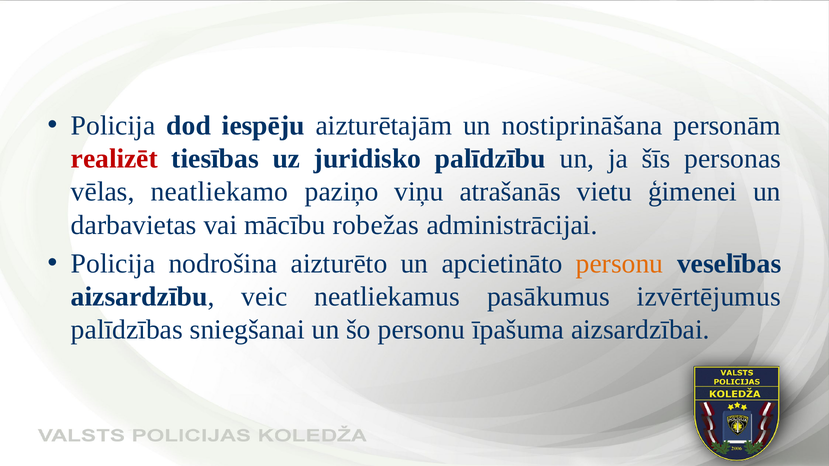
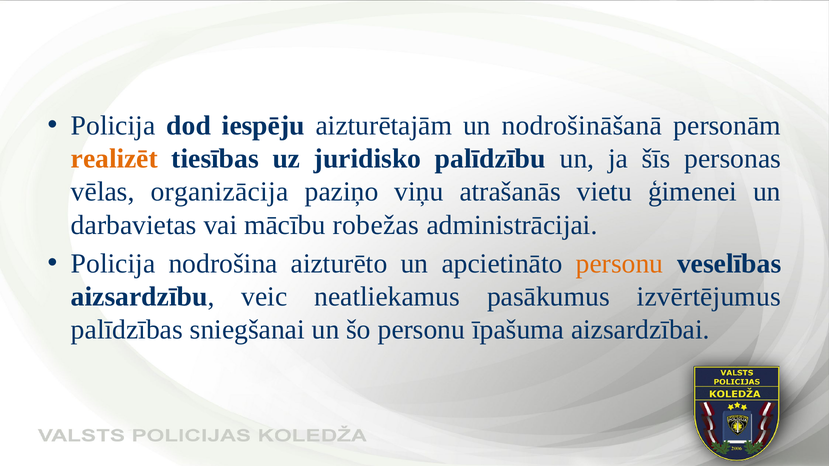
nostiprināšana: nostiprināšana -> nodrošināšanā (582, 126)
realizēt colour: red -> orange (114, 159)
neatliekamo: neatliekamo -> organizācija (219, 192)
